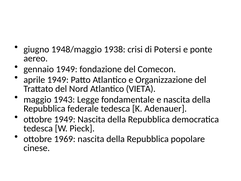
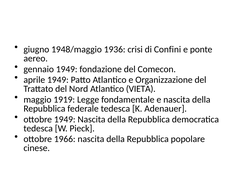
1938: 1938 -> 1936 (115, 49)
Potersi: Potersi -> Confini (168, 49)
1943: 1943 -> 1919 (64, 99)
1969: 1969 -> 1966 (65, 139)
